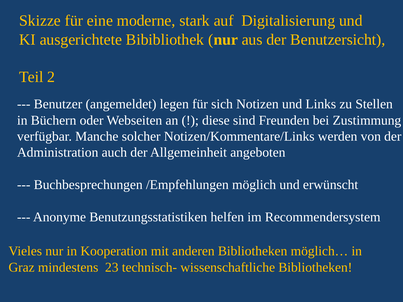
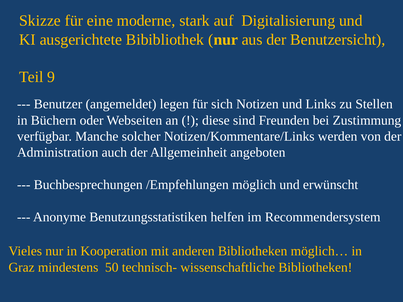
2: 2 -> 9 (51, 77)
23: 23 -> 50 (112, 268)
